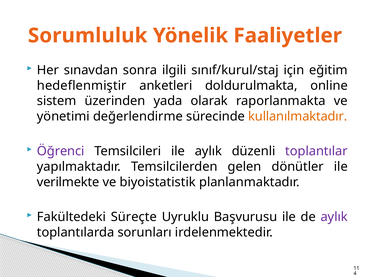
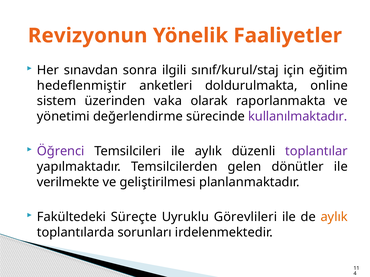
Sorumluluk: Sorumluluk -> Revizyonun (88, 36)
yada: yada -> vaka (168, 101)
kullanılmaktadır colour: orange -> purple (298, 117)
biyoistatistik: biyoistatistik -> geliştirilmesi (158, 182)
Başvurusu: Başvurusu -> Görevlileri (245, 217)
aylık colour: purple -> orange (334, 217)
